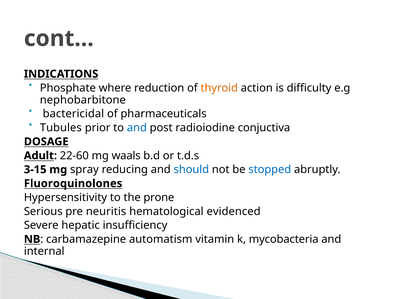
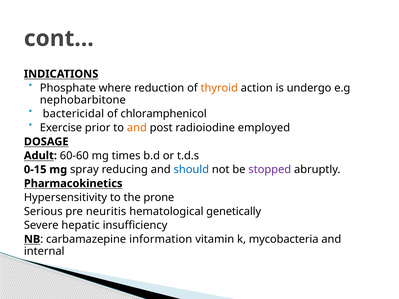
difficulty: difficulty -> undergo (309, 88)
pharmaceuticals: pharmaceuticals -> chloramphenicol (164, 114)
Tubules: Tubules -> Exercise (61, 128)
and colour: blue -> orange (137, 128)
conjuctiva: conjuctiva -> employed (264, 128)
22-60: 22-60 -> 60-60 (74, 156)
waals: waals -> times (126, 156)
3-15: 3-15 -> 0-15 (35, 170)
stopped colour: blue -> purple (270, 170)
Fluoroquinolones: Fluoroquinolones -> Pharmacokinetics (73, 184)
evidenced: evidenced -> genetically (234, 212)
automatism: automatism -> information (161, 239)
